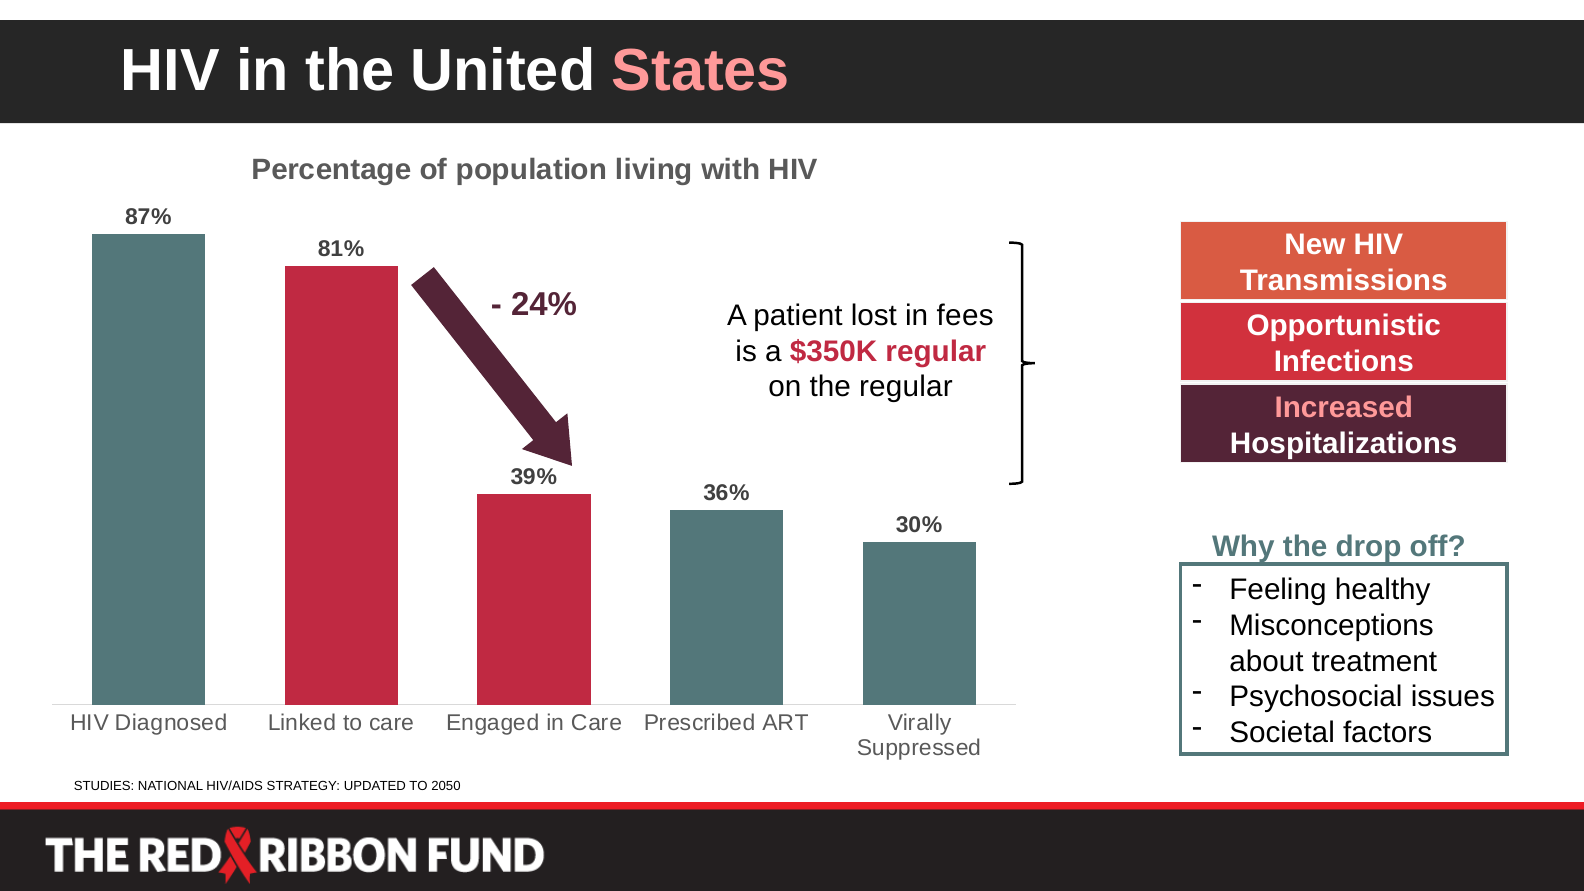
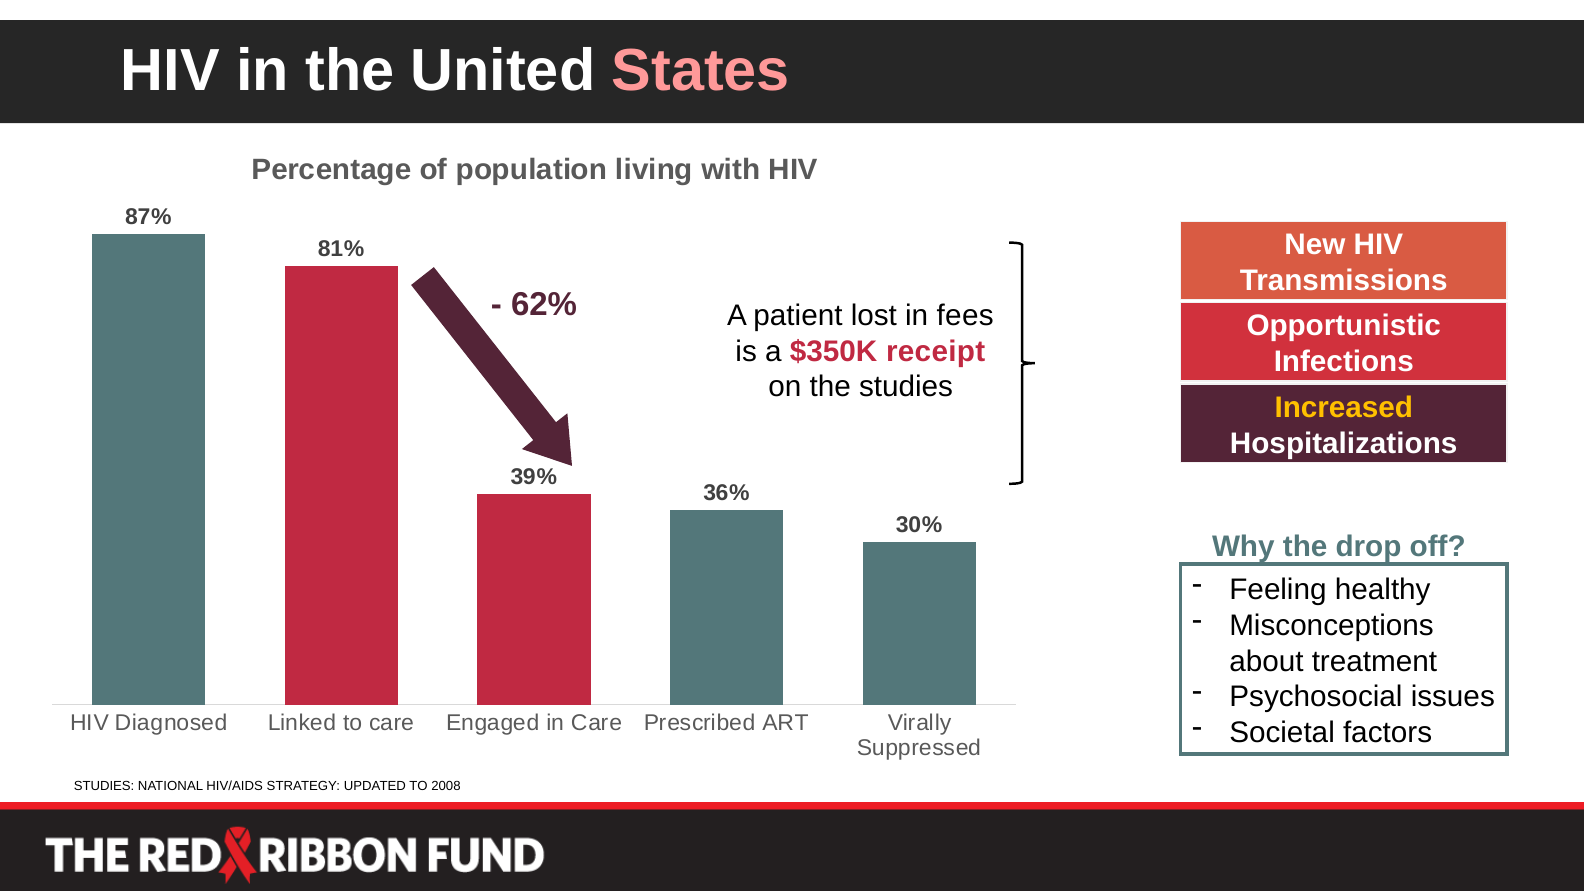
24%: 24% -> 62% (544, 305)
$350K regular: regular -> receipt (936, 351)
the regular: regular -> studies (906, 387)
Increased colour: pink -> yellow (1344, 408)
2050: 2050 -> 2008 (446, 786)
